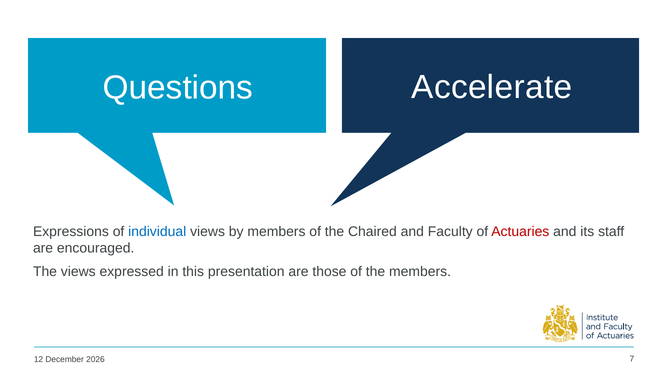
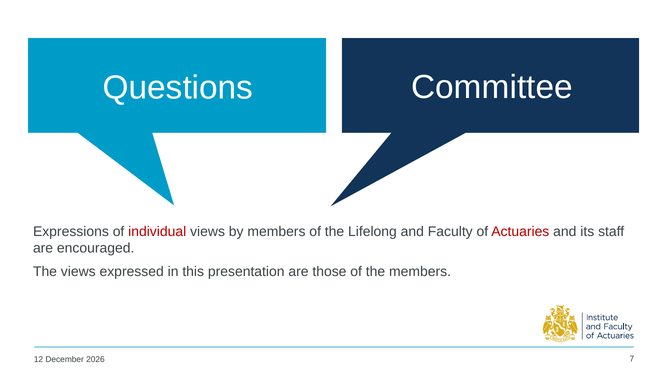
Accelerate: Accelerate -> Committee (492, 87)
individual colour: blue -> red (157, 231)
Chaired: Chaired -> Lifelong (372, 231)
